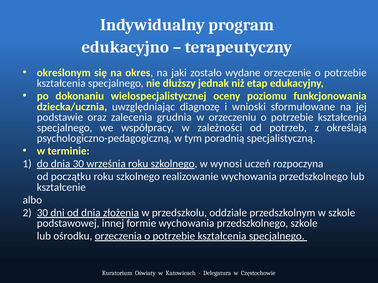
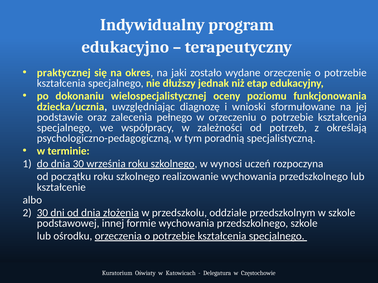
określonym: określonym -> praktycznej (64, 73)
grudnia: grudnia -> pełnego (174, 117)
